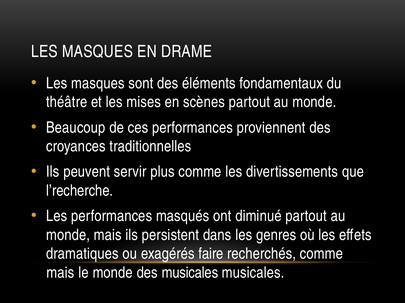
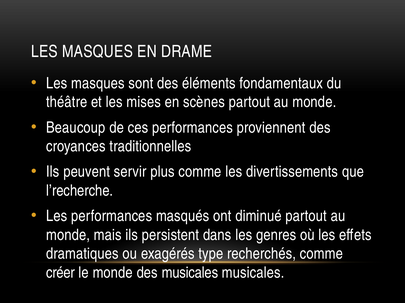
faire: faire -> type (211, 254)
mais: mais -> créer (61, 273)
